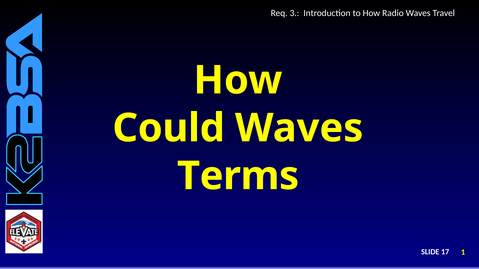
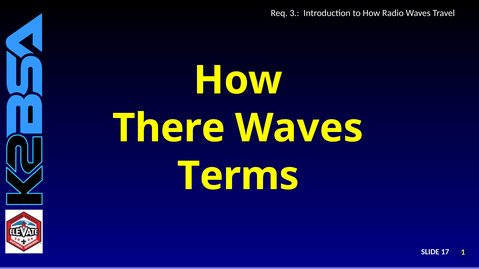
Could: Could -> There (169, 128)
